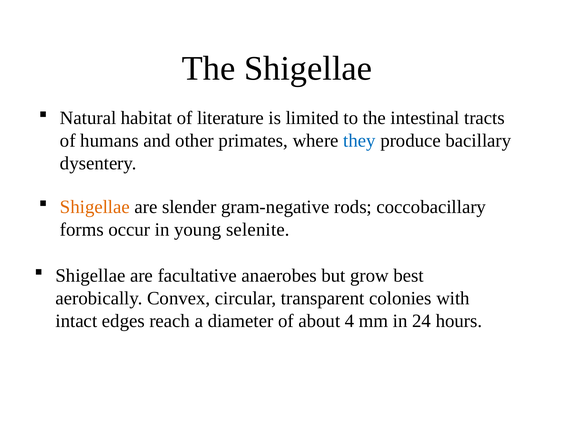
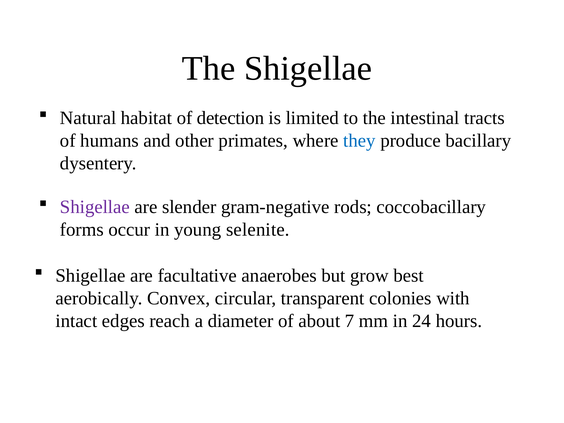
literature: literature -> detection (231, 118)
Shigellae colour: orange -> purple (95, 207)
4: 4 -> 7 (350, 321)
